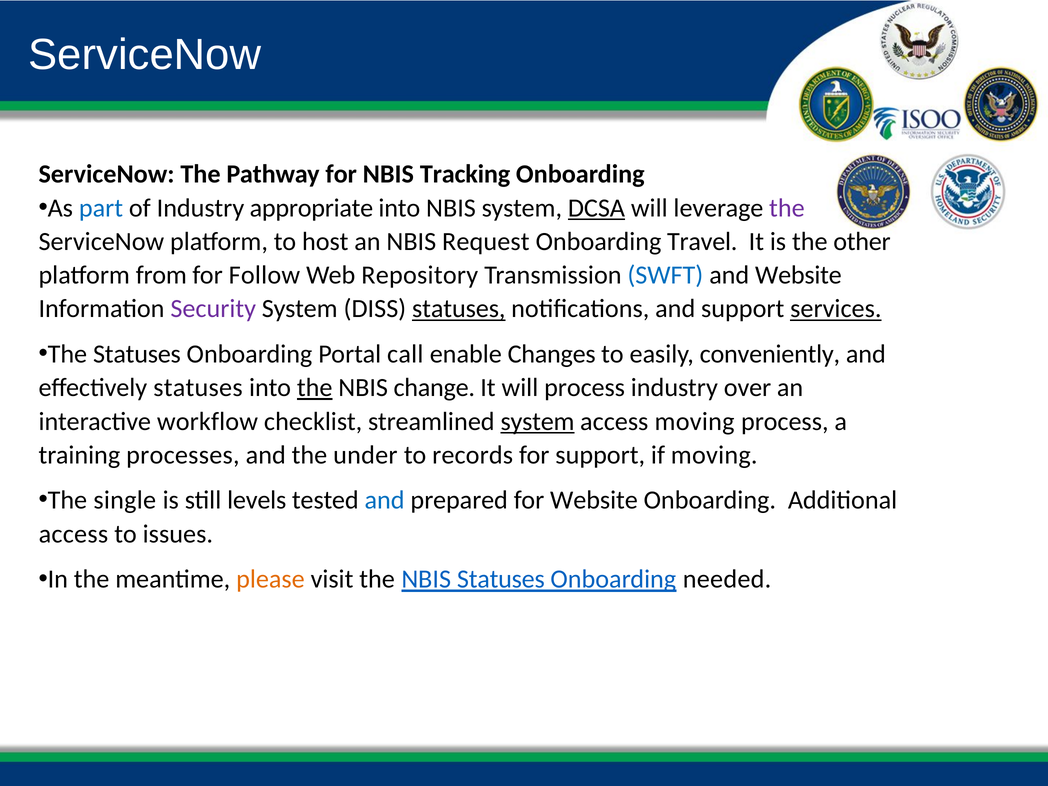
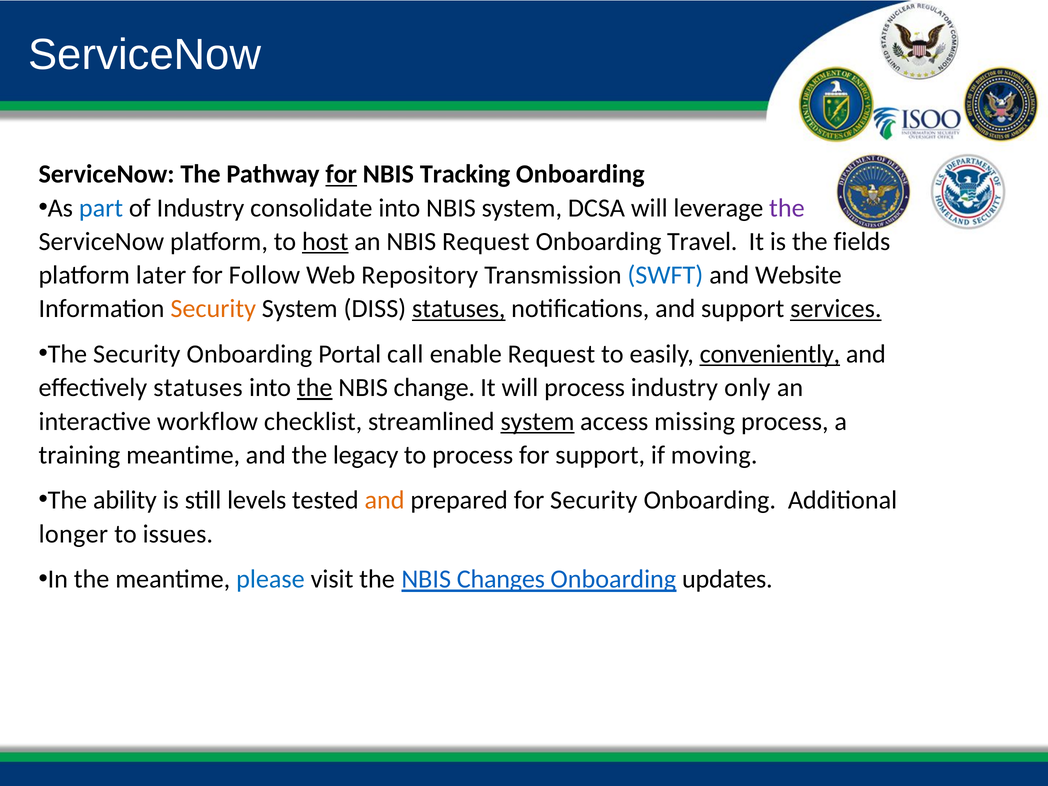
for underline: none -> present (341, 174)
appropriate: appropriate -> consolidate (311, 208)
DCSA underline: present -> none (596, 208)
host underline: none -> present (325, 242)
other: other -> fields (862, 242)
from: from -> later (161, 275)
Security colour: purple -> orange (213, 309)
The Statuses: Statuses -> Security (137, 354)
enable Changes: Changes -> Request (551, 354)
conveniently underline: none -> present (770, 354)
over: over -> only (747, 388)
access moving: moving -> missing (695, 421)
training processes: processes -> meantime (183, 455)
under: under -> legacy (366, 455)
to records: records -> process (473, 455)
single: single -> ability (125, 500)
and colour: blue -> orange (385, 500)
for Website: Website -> Security (594, 500)
access: access -> longer (73, 534)
please colour: orange -> blue (270, 579)
NBIS Statuses: Statuses -> Changes (501, 579)
needed: needed -> updates (727, 579)
